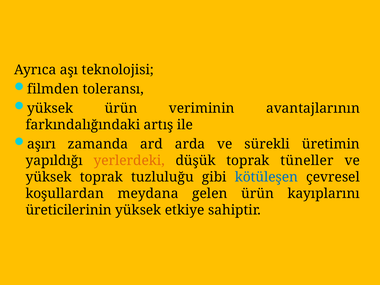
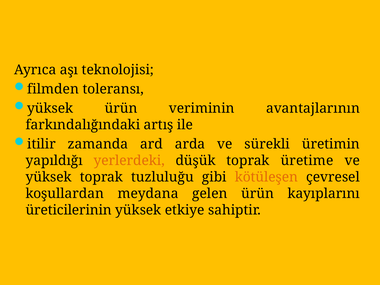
aşırı: aşırı -> itilir (41, 144)
tüneller: tüneller -> üretime (307, 161)
kötüleşen colour: blue -> orange (266, 177)
